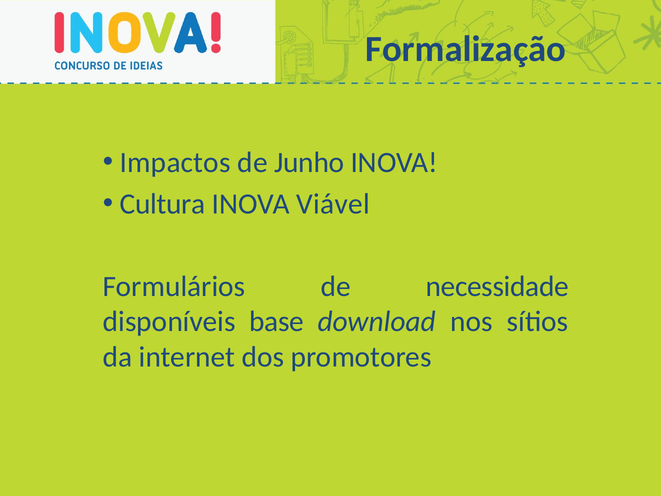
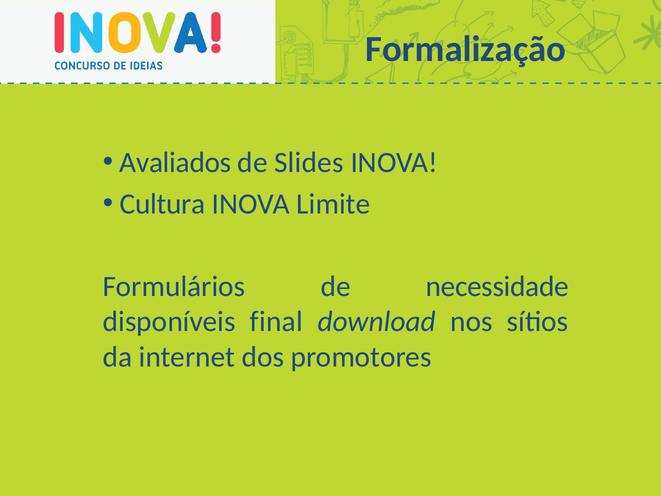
Impactos: Impactos -> Avaliados (175, 163)
Junho: Junho -> Slides (309, 163)
Viável: Viável -> Limite (333, 204)
base: base -> final (276, 321)
